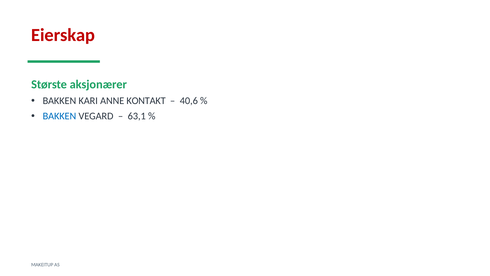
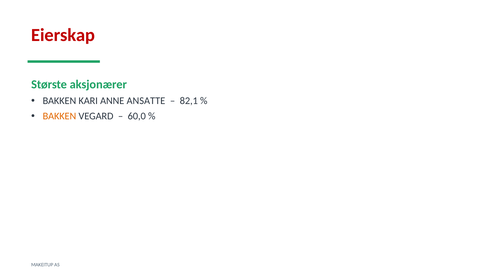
KONTAKT: KONTAKT -> ANSATTE (146, 101)
40,6: 40,6 -> 82,1 (189, 101)
BAKKEN colour: blue -> orange (59, 116)
63,1: 63,1 -> 60,0 (137, 116)
